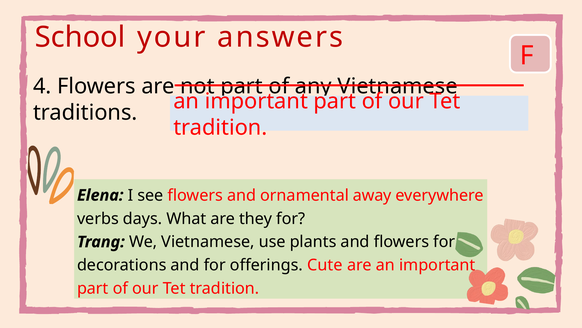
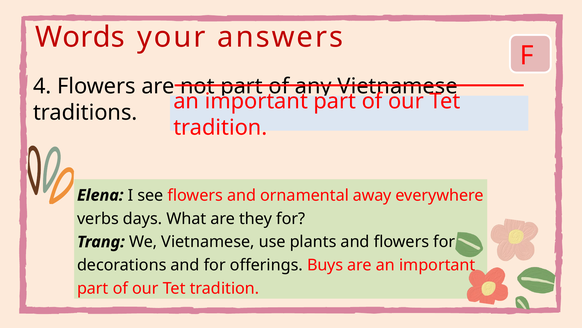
School: School -> Words (80, 37)
Cute: Cute -> Buys (325, 265)
